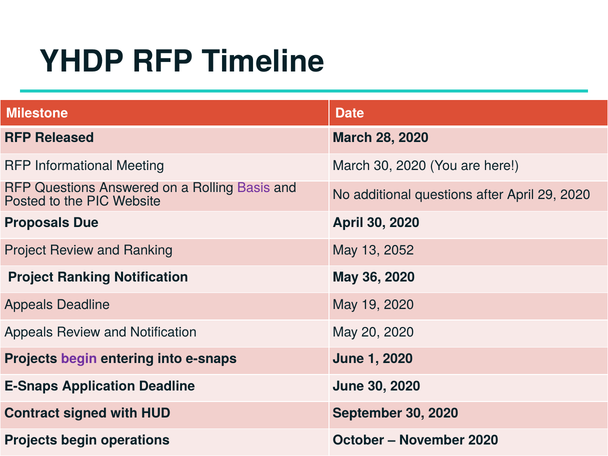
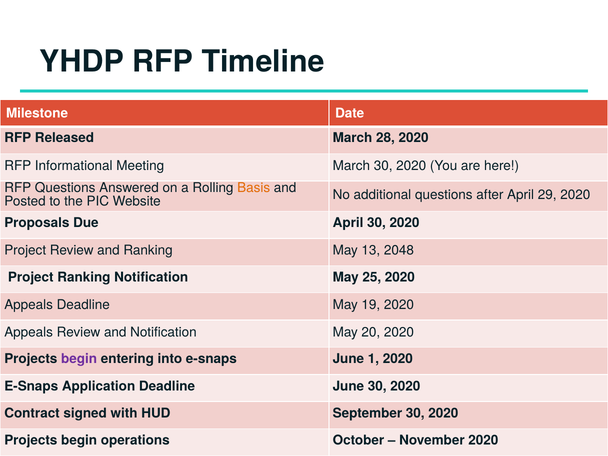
Basis colour: purple -> orange (254, 188)
2052: 2052 -> 2048 (399, 250)
36: 36 -> 25 (372, 277)
